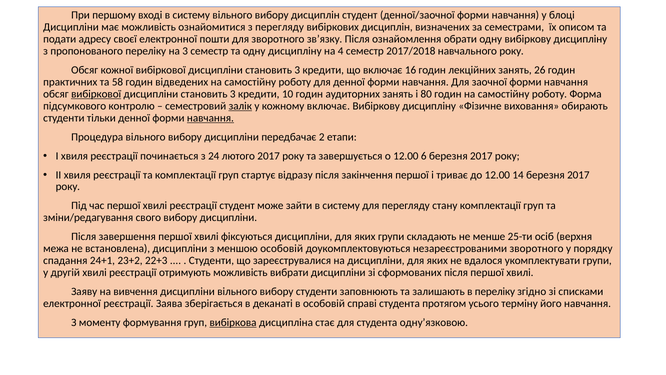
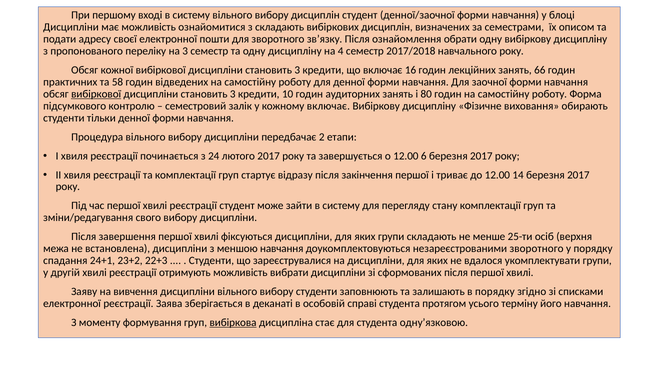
з перегляду: перегляду -> складають (280, 27)
26: 26 -> 66 (540, 70)
залік underline: present -> none (240, 106)
навчання underline: present -> none (210, 118)
меншою особовій: особовій -> навчання (282, 248)
в переліку: переліку -> порядку (495, 291)
